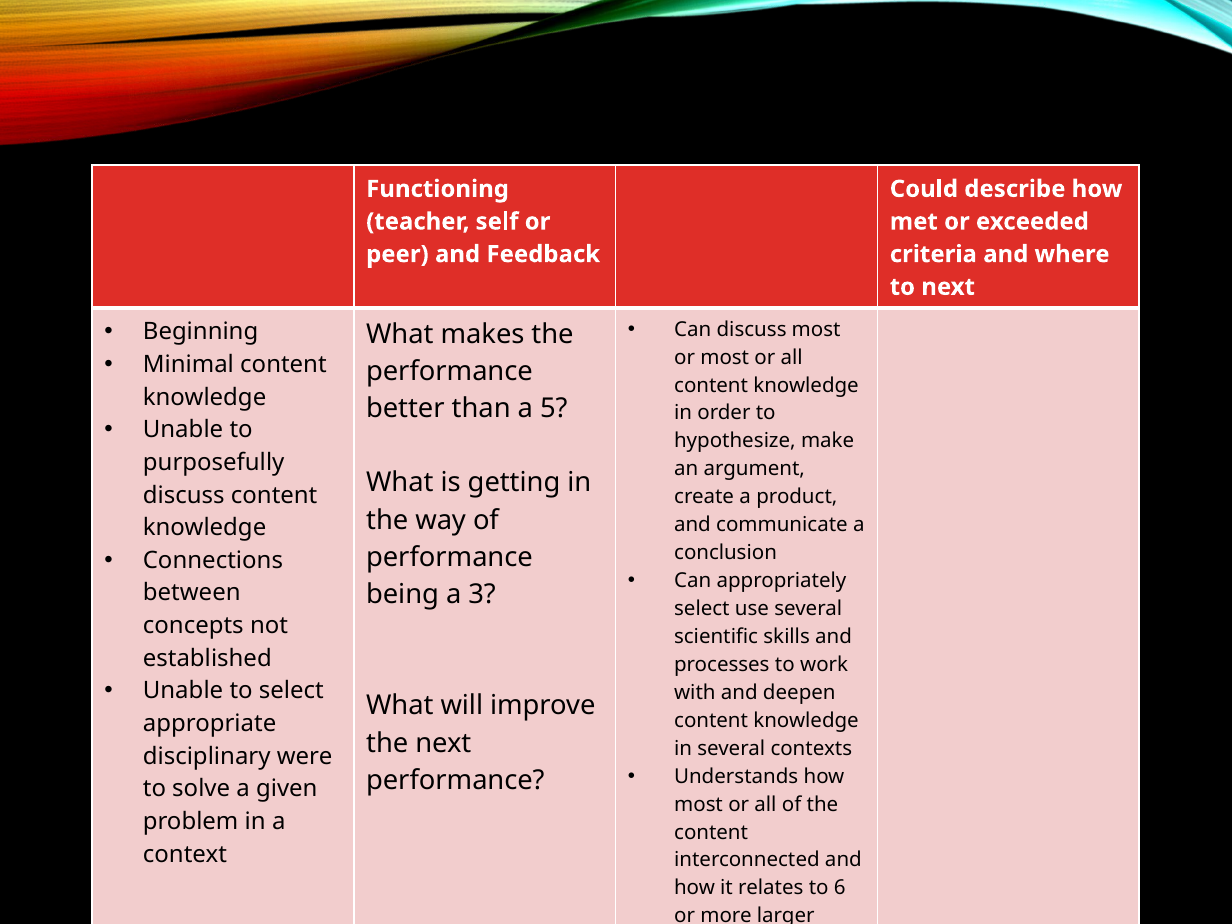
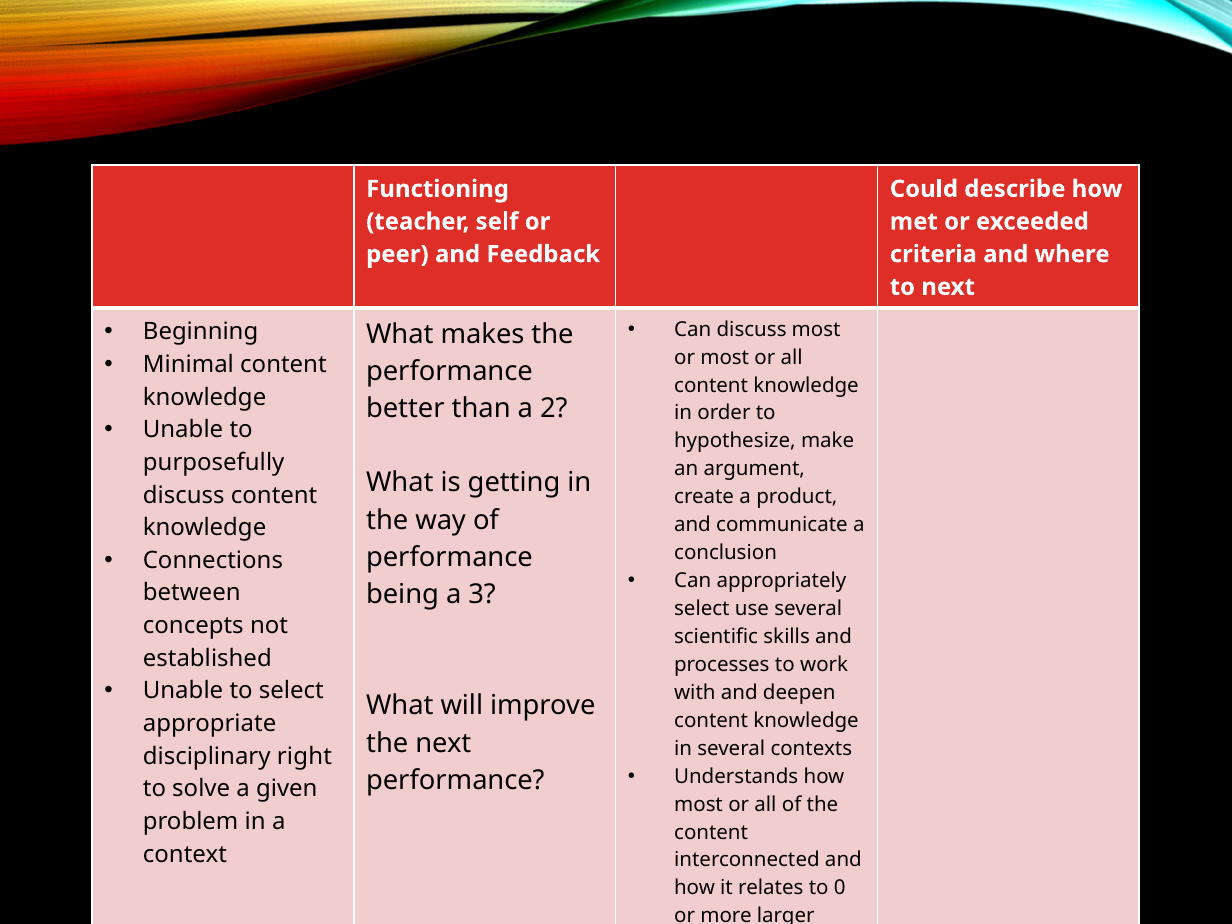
5: 5 -> 2 (554, 409)
were: were -> right (304, 756)
6: 6 -> 0 (840, 888)
